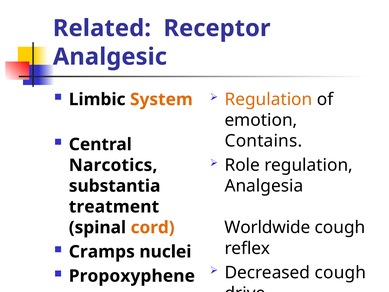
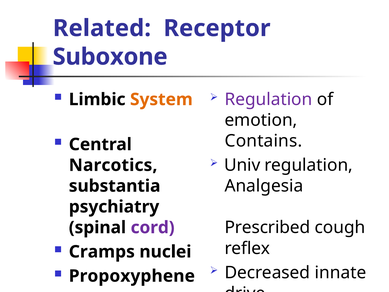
Analgesic: Analgesic -> Suboxone (110, 57)
Regulation colour: orange -> purple (268, 99)
Role: Role -> Univ (242, 165)
treatment: treatment -> psychiatry (114, 207)
Worldwide: Worldwide -> Prescribed (267, 227)
cord colour: orange -> purple (153, 227)
Decreased cough: cough -> innate (340, 272)
